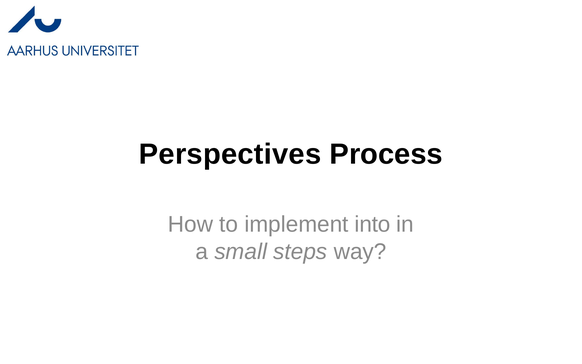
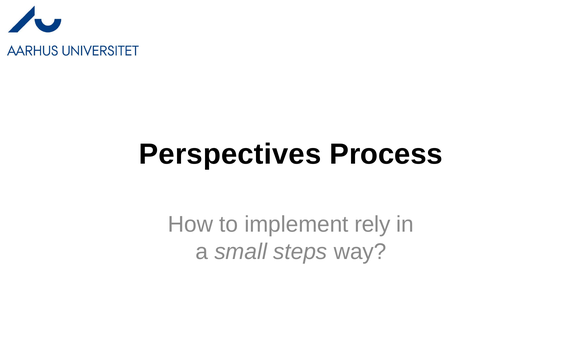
into: into -> rely (373, 224)
